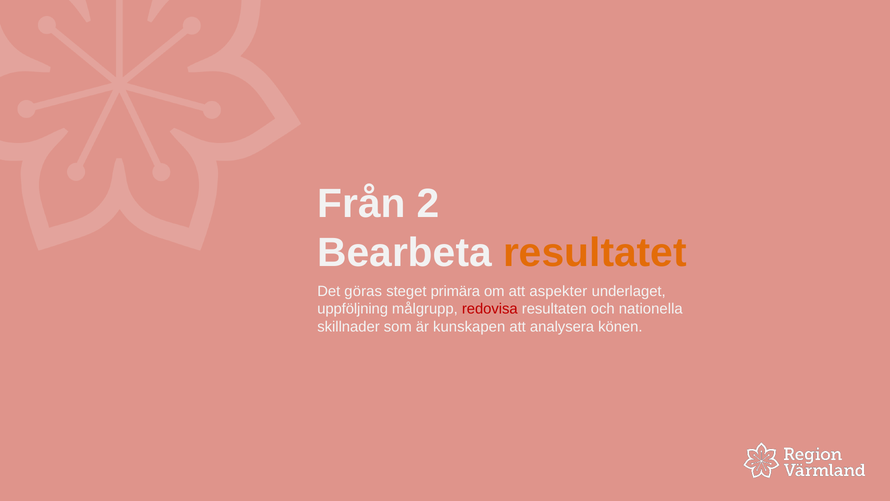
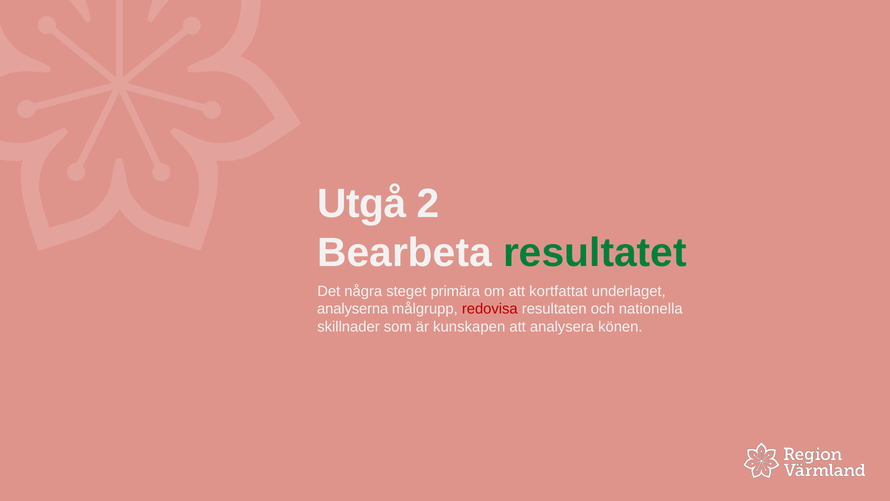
Från: Från -> Utgå (362, 204)
resultatet colour: orange -> green (595, 253)
göras: göras -> några (363, 291)
aspekter: aspekter -> kortfattat (558, 291)
uppföljning: uppföljning -> analyserna (353, 309)
